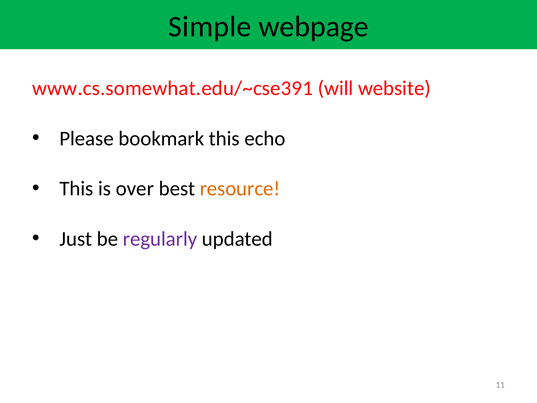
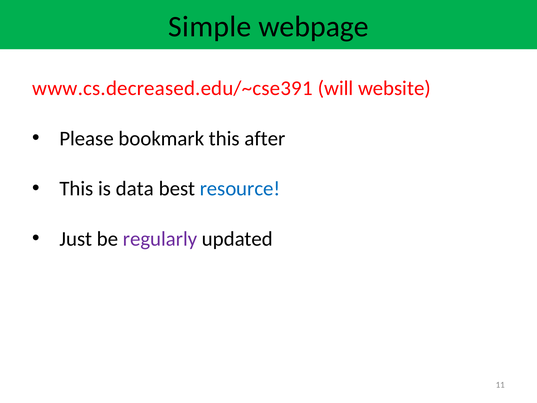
www.cs.somewhat.edu/~cse391: www.cs.somewhat.edu/~cse391 -> www.cs.decreased.edu/~cse391 (172, 88)
echo: echo -> after (265, 138)
over: over -> data (135, 189)
resource colour: orange -> blue (240, 189)
